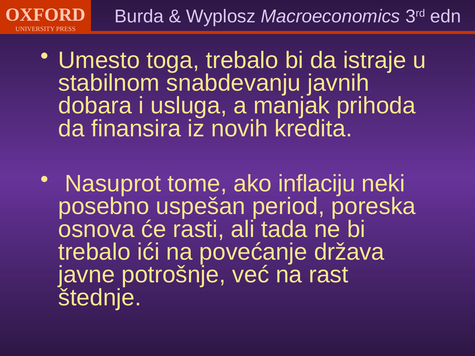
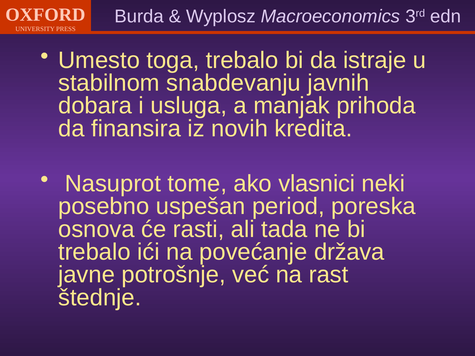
inflaciju: inflaciju -> vlasnici (317, 184)
